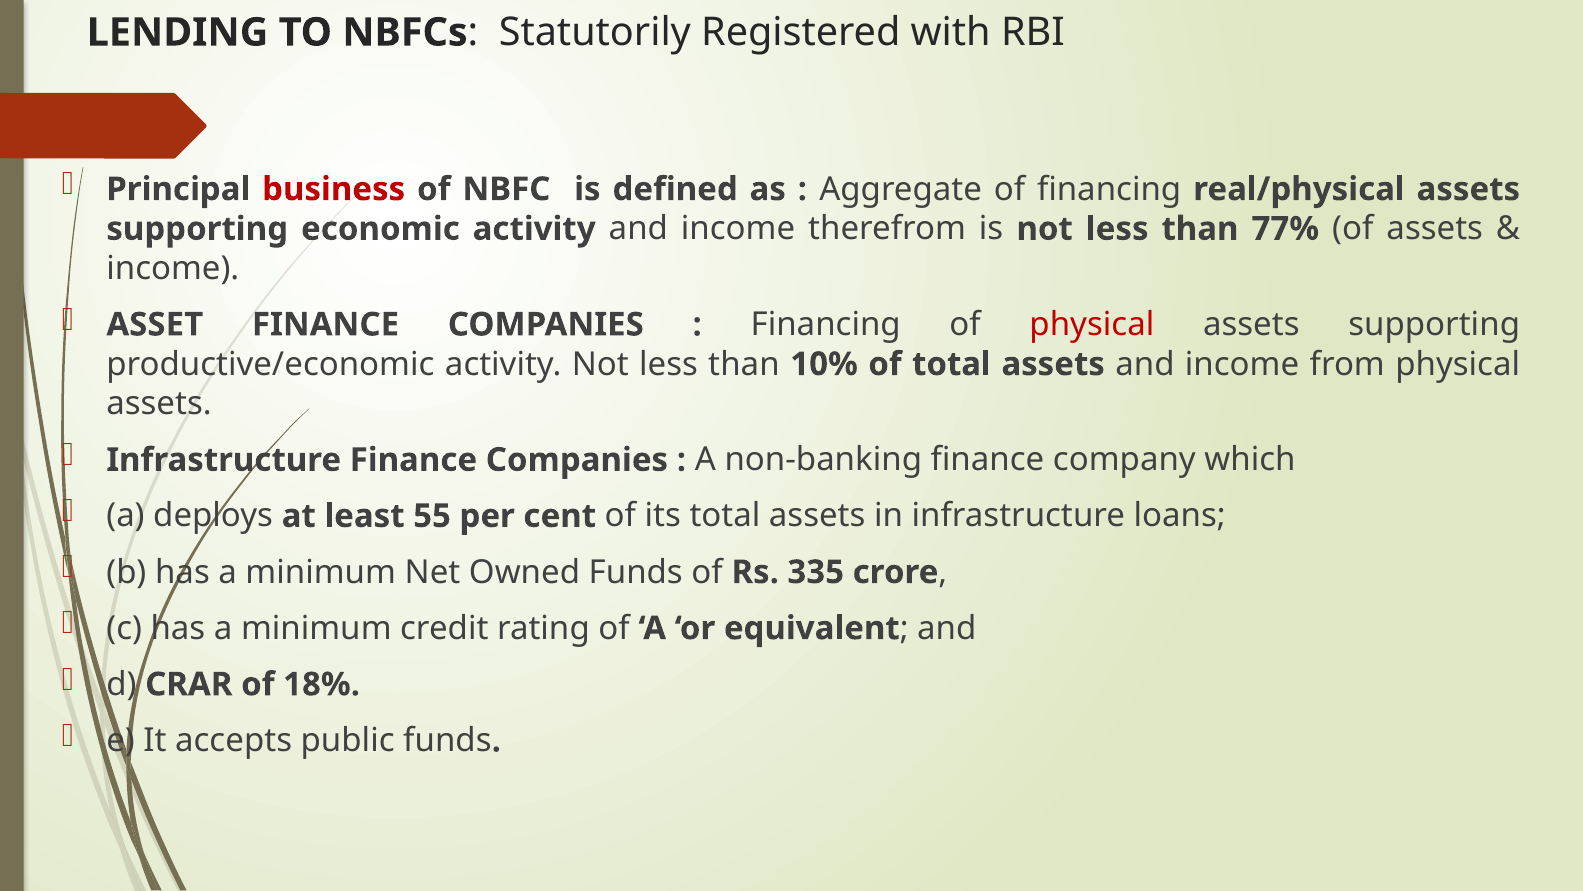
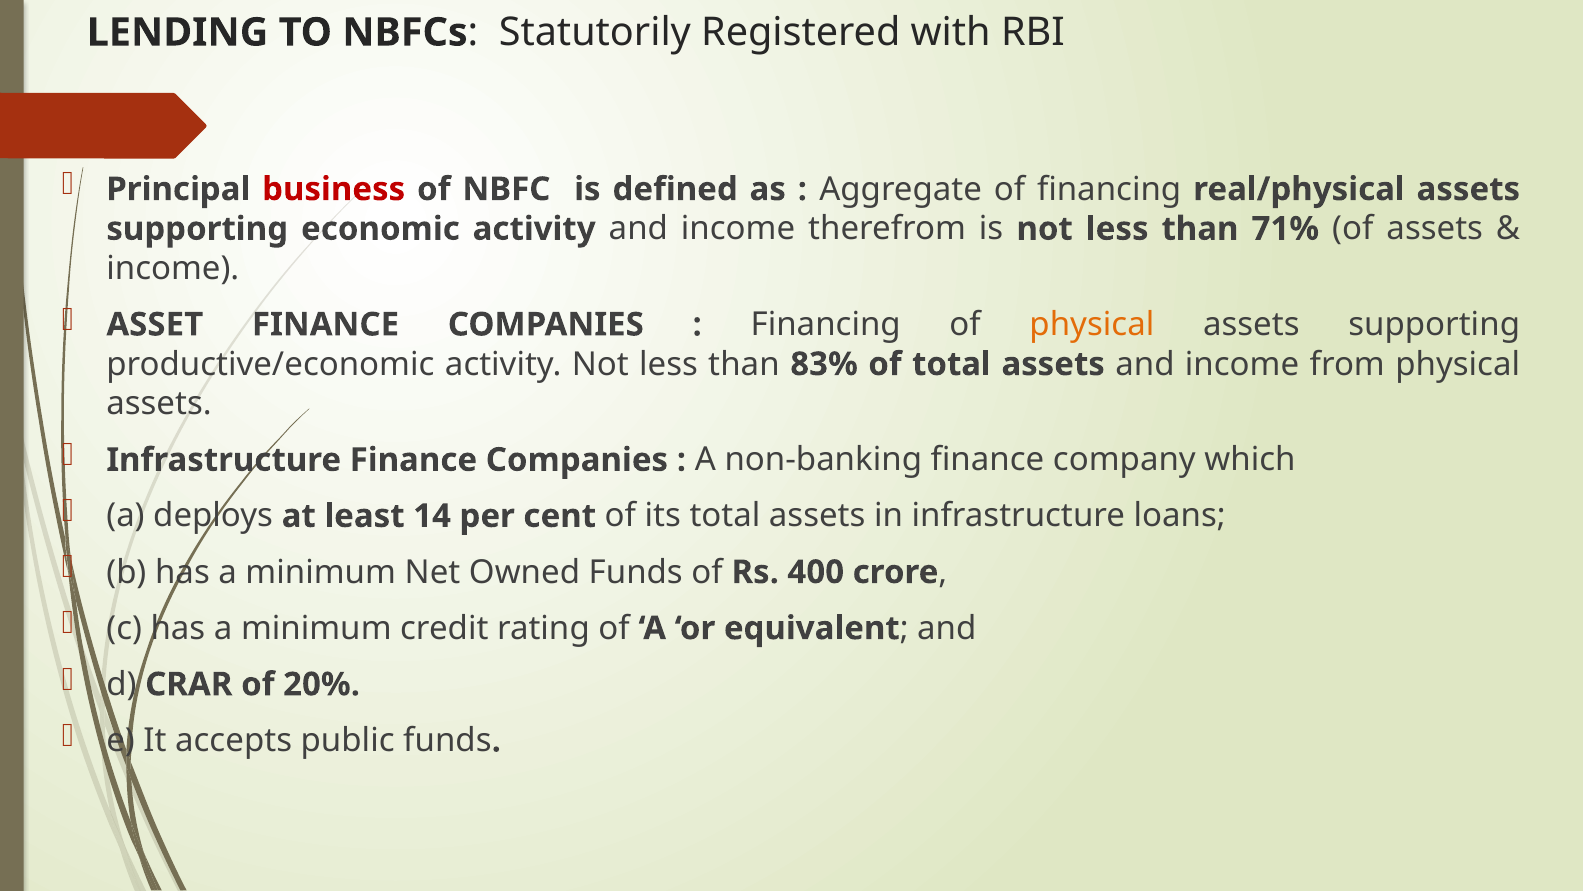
77%: 77% -> 71% (1285, 229)
physical colour: red -> orange (1092, 324)
10%: 10% -> 83% (824, 364)
55: 55 -> 14 (432, 516)
335: 335 -> 400 (816, 572)
18%: 18% -> 20% (322, 684)
